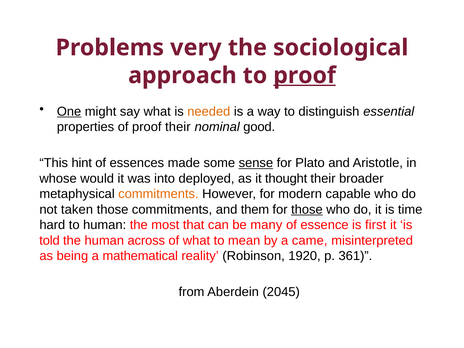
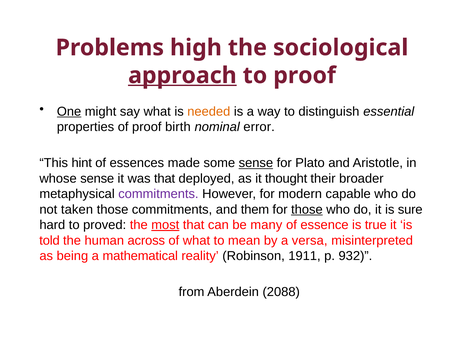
very: very -> high (196, 48)
approach underline: none -> present (182, 75)
proof underline: present -> none (305, 75)
proof their: their -> birth (178, 127)
good: good -> error (259, 127)
whose would: would -> sense (97, 179)
was into: into -> that (165, 179)
commitments colour: orange -> purple (158, 194)
time: time -> sure (410, 209)
to human: human -> proved (105, 225)
most underline: none -> present (165, 225)
first: first -> true (376, 225)
came: came -> versa (310, 240)
1920: 1920 -> 1911 (304, 256)
361: 361 -> 932 (355, 256)
2045: 2045 -> 2088 (281, 292)
